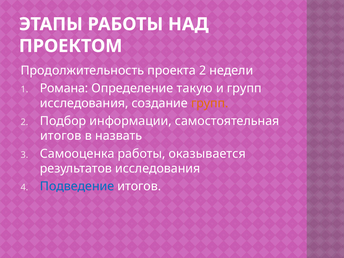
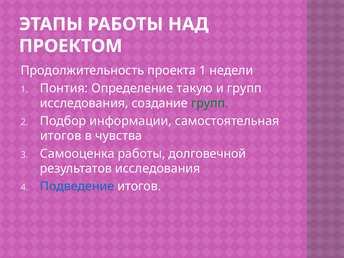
проекта 2: 2 -> 1 (203, 71)
Романа: Романа -> Понтия (64, 88)
групп colour: orange -> green (210, 103)
назвать: назвать -> чувства (119, 136)
оказывается: оказывается -> долговечной (207, 154)
